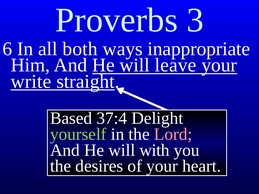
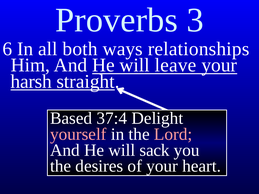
inappropriate: inappropriate -> relationships (199, 49)
write: write -> harsh (31, 82)
yourself colour: light green -> pink (78, 134)
with: with -> sack (155, 150)
